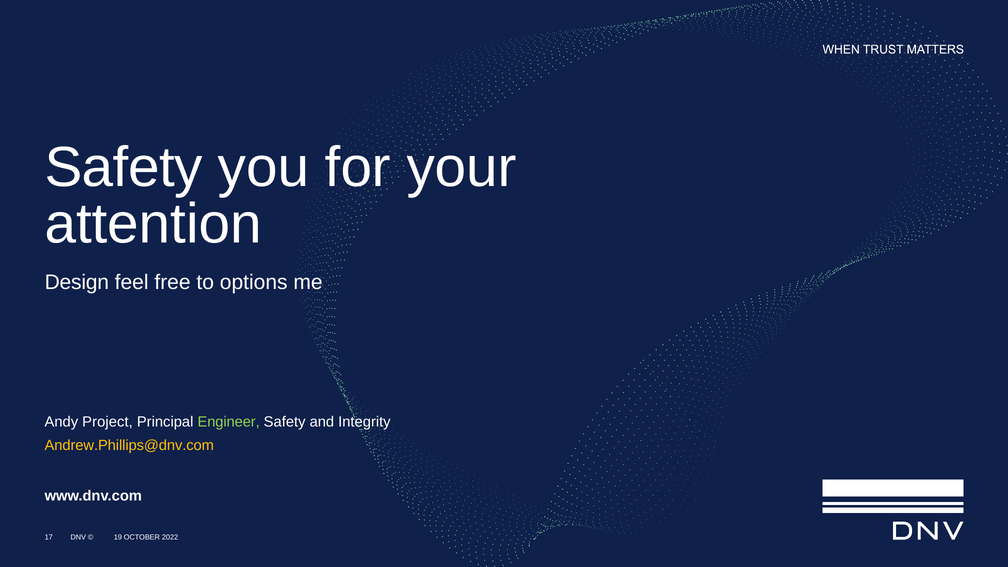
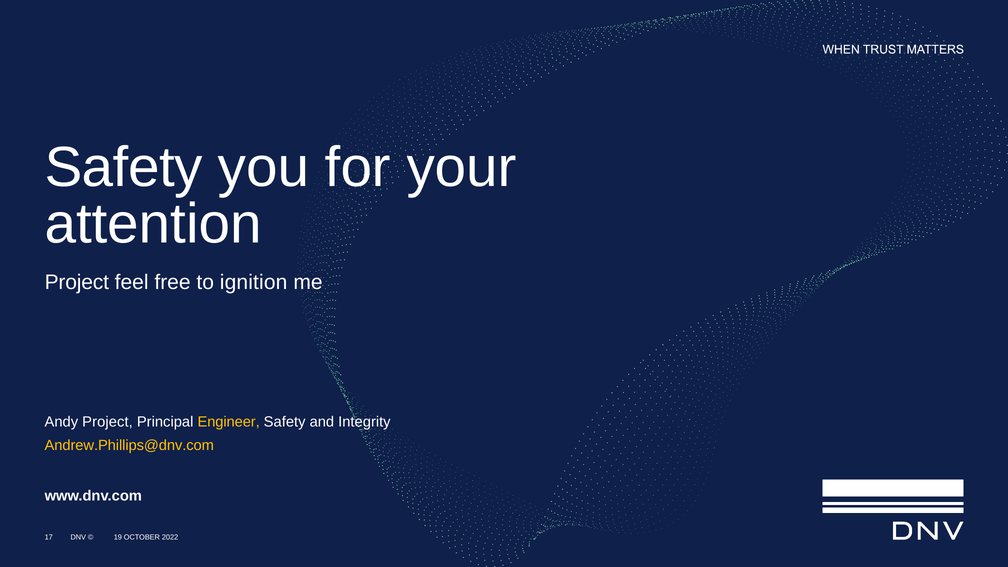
Design: Design -> Project (77, 282)
options: options -> ignition (254, 282)
Engineer colour: light green -> yellow (229, 422)
